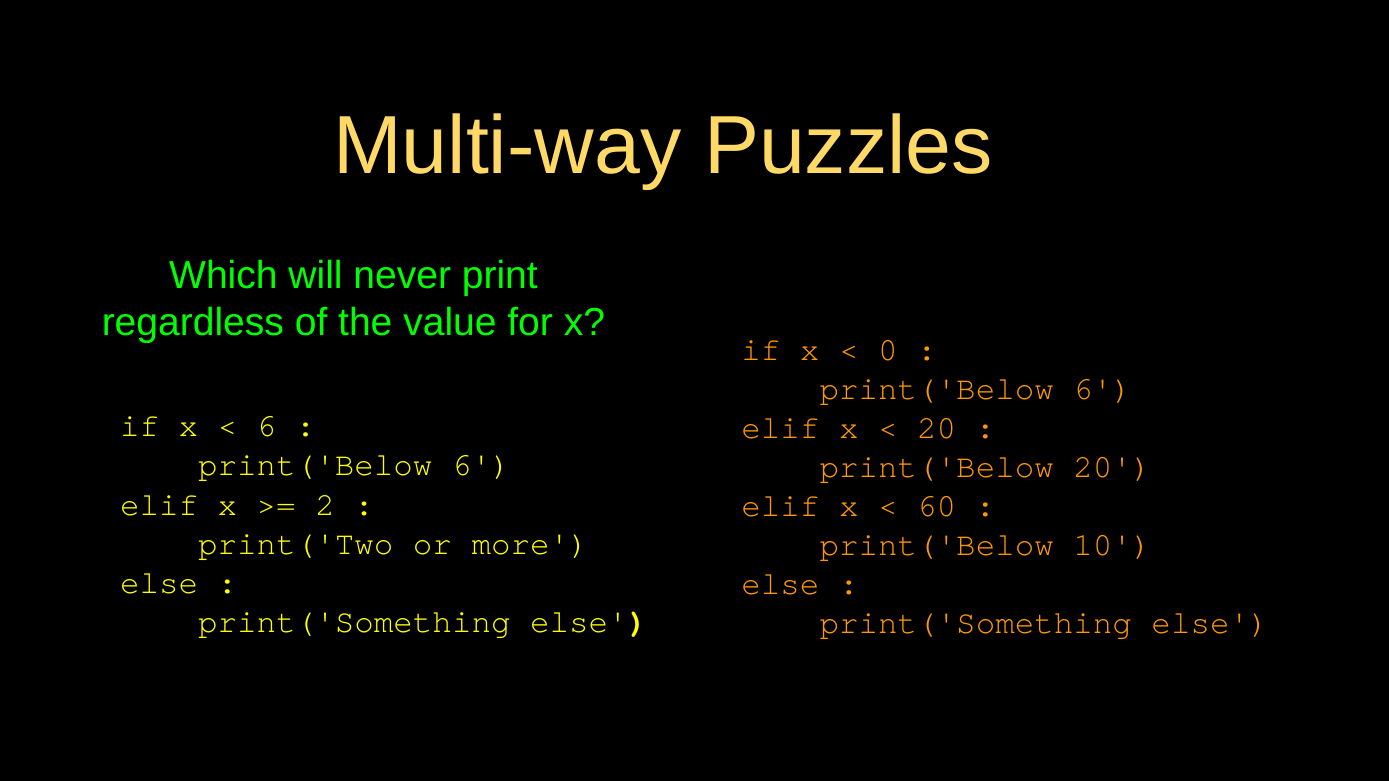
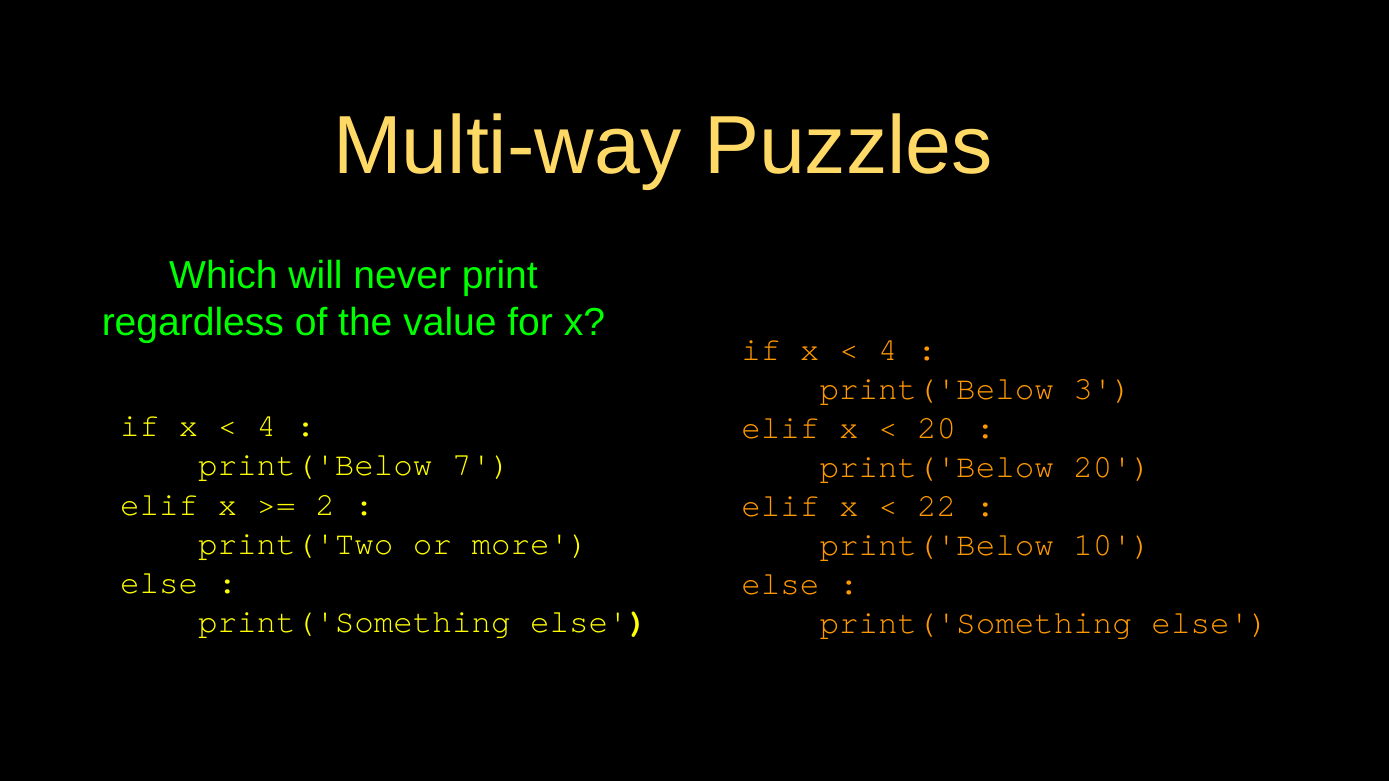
0: 0 -> 4 (888, 349)
6: 6 -> 3 (1103, 388)
6: 6 -> 4 (266, 426)
6: 6 -> 7 (481, 465)
60: 60 -> 22 (937, 506)
